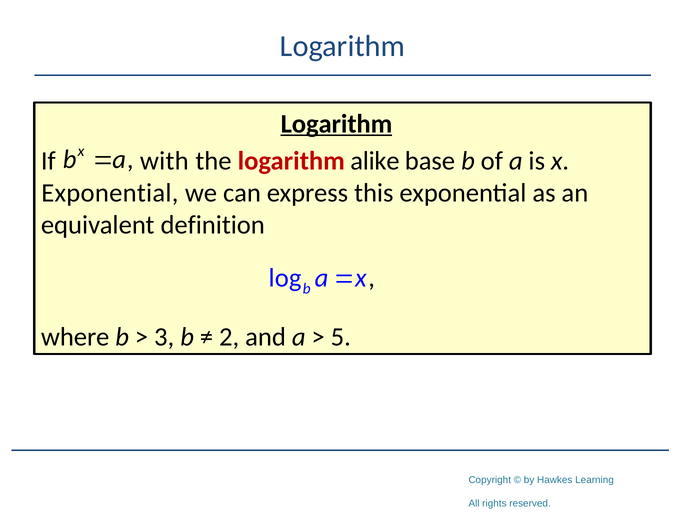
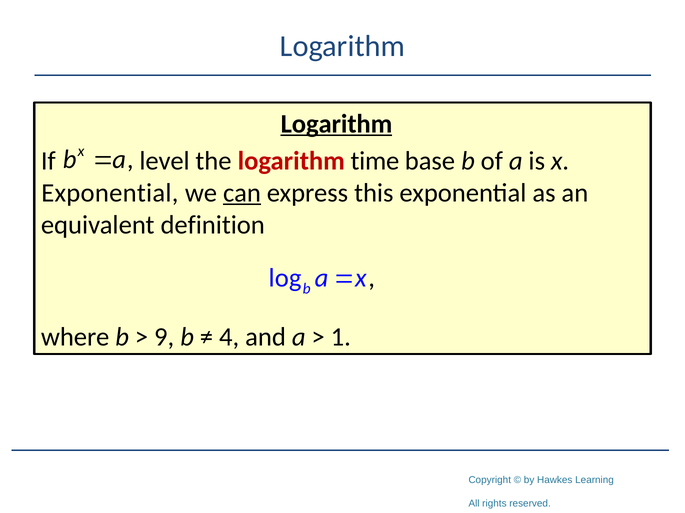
with: with -> level (165, 161)
alike: alike -> time (375, 161)
can underline: none -> present (242, 193)
3: 3 -> 9 (164, 337)
2: 2 -> 4 (229, 337)
5: 5 -> 1 (341, 337)
